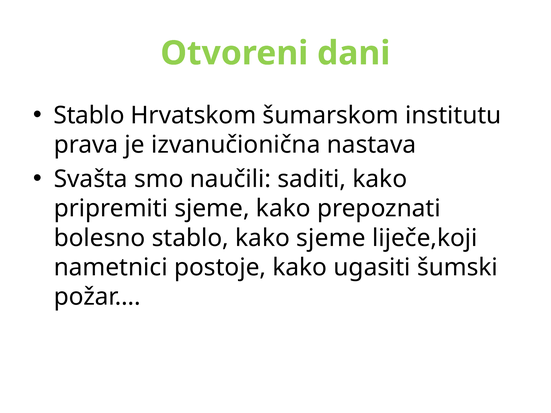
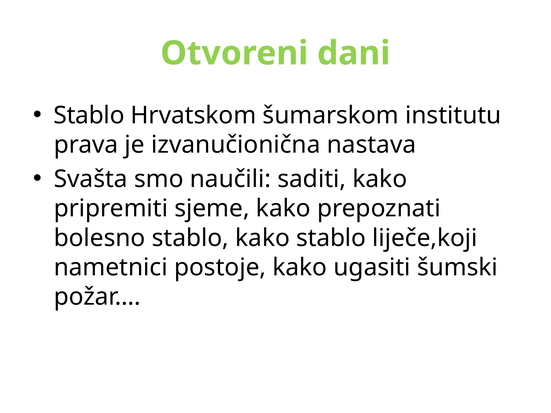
kako sjeme: sjeme -> stablo (331, 238)
